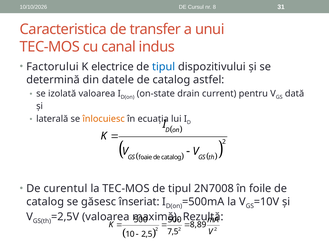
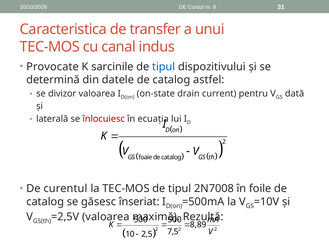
Factorului: Factorului -> Provocate (53, 67)
electrice: electrice -> sarcinile (113, 67)
izolată: izolată -> divizor (62, 93)
înlocuiesc colour: orange -> red (104, 119)
